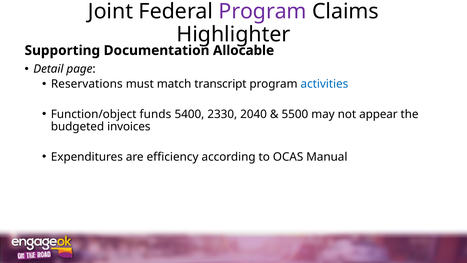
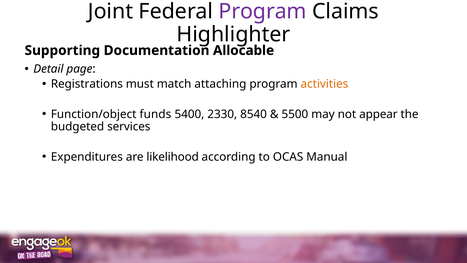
Reservations: Reservations -> Registrations (87, 84)
transcript: transcript -> attaching (220, 84)
activities colour: blue -> orange (324, 84)
2040: 2040 -> 8540 (254, 114)
invoices: invoices -> services (129, 127)
efficiency: efficiency -> likelihood (173, 157)
